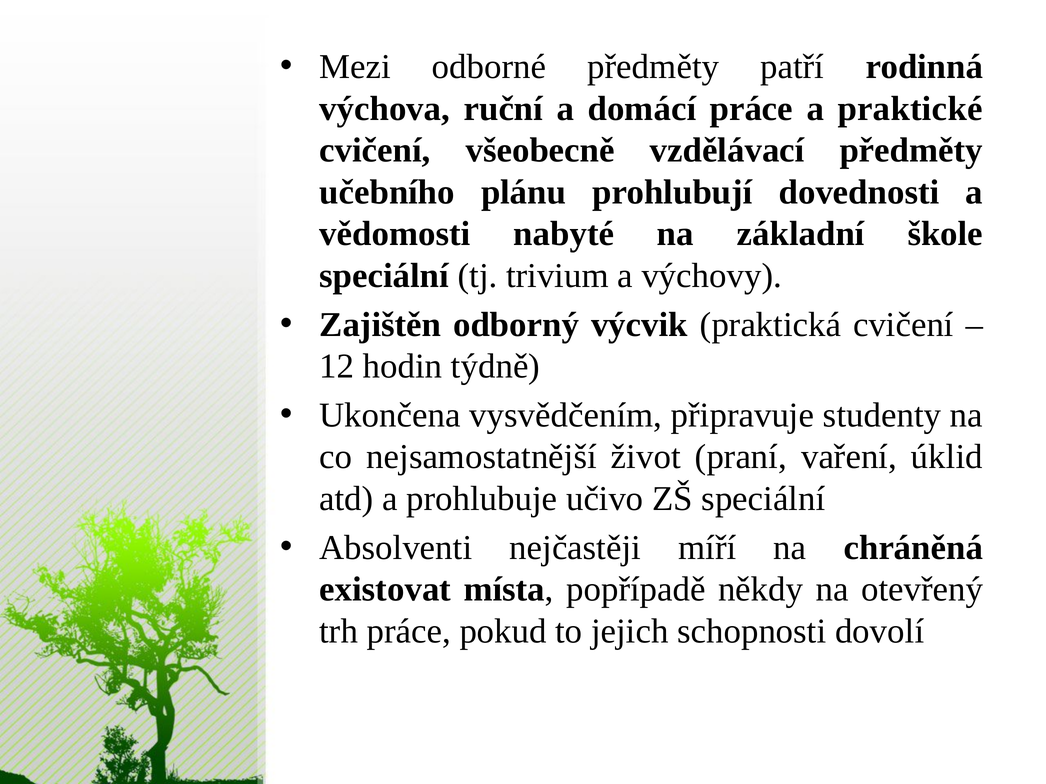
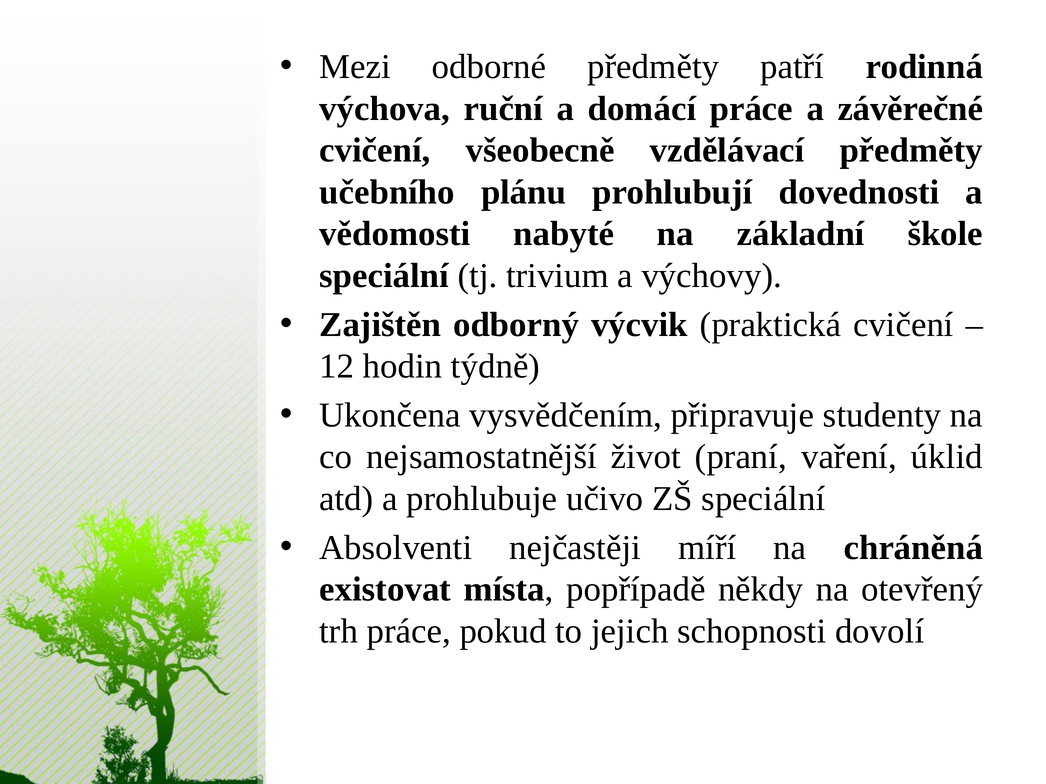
praktické: praktické -> závěrečné (910, 109)
